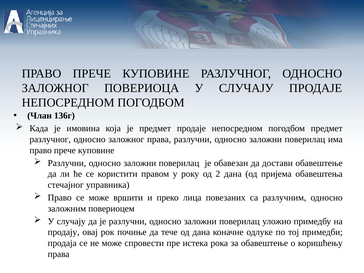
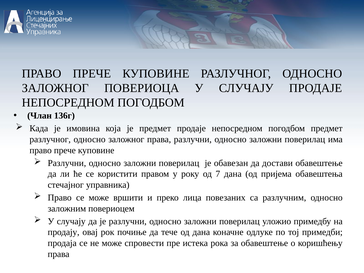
2: 2 -> 7 (218, 174)
